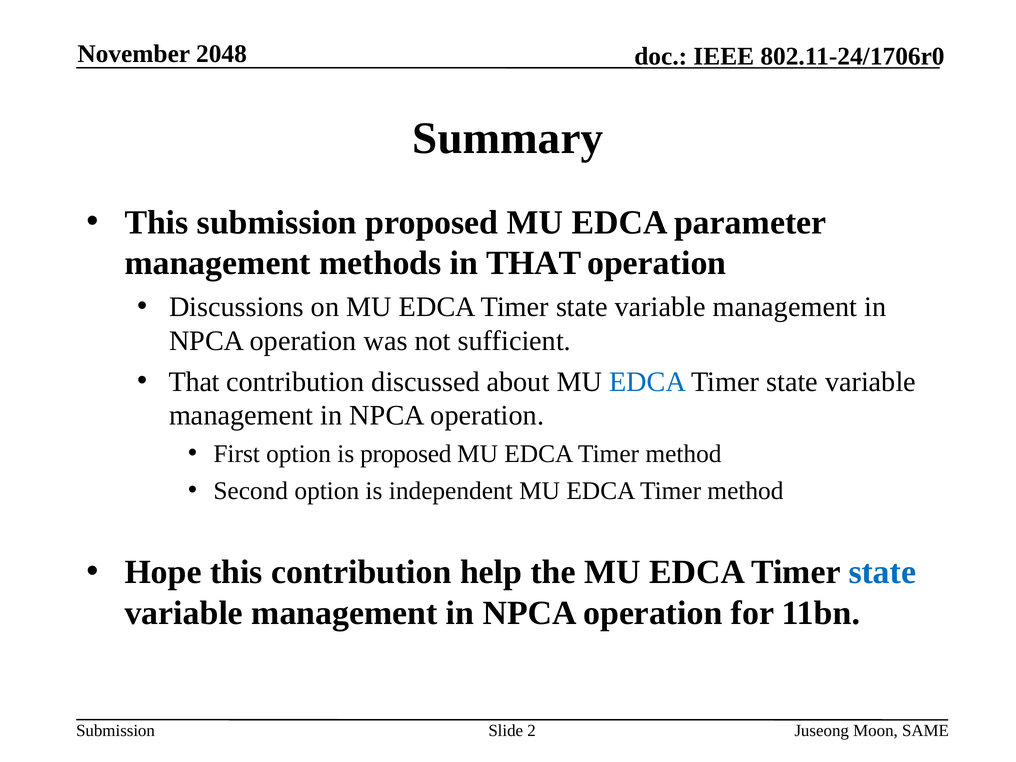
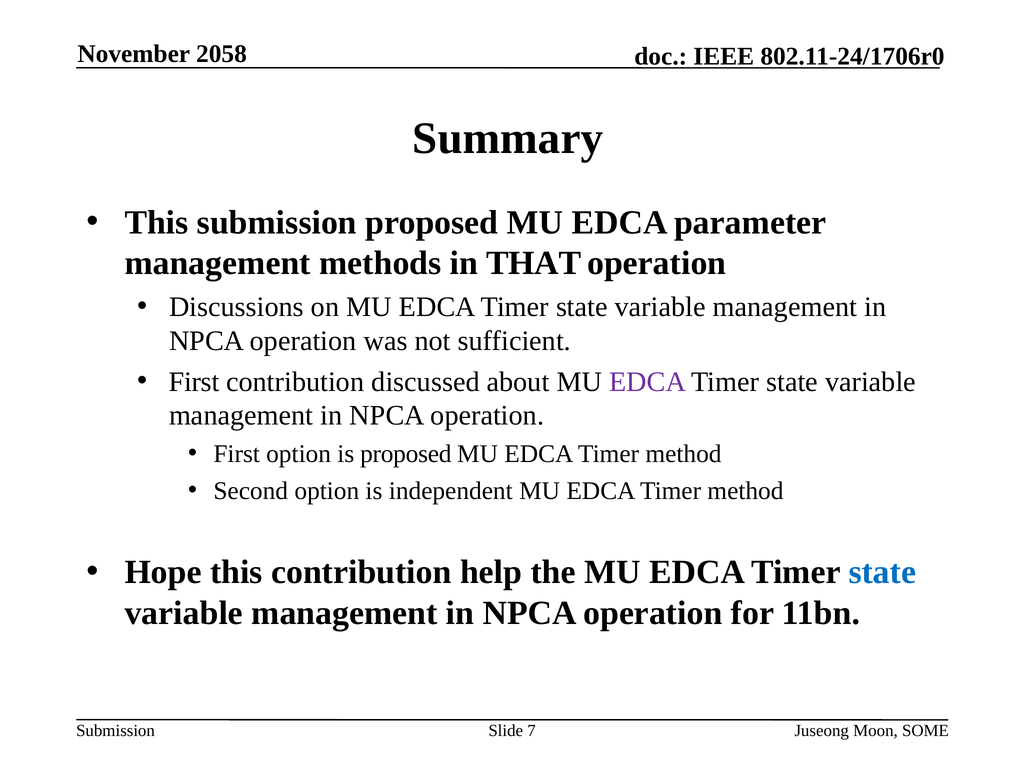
2048: 2048 -> 2058 (221, 54)
That: That -> First (194, 382)
EDCA colour: blue -> purple (648, 382)
2: 2 -> 7 (532, 731)
SAME: SAME -> SOME (925, 731)
